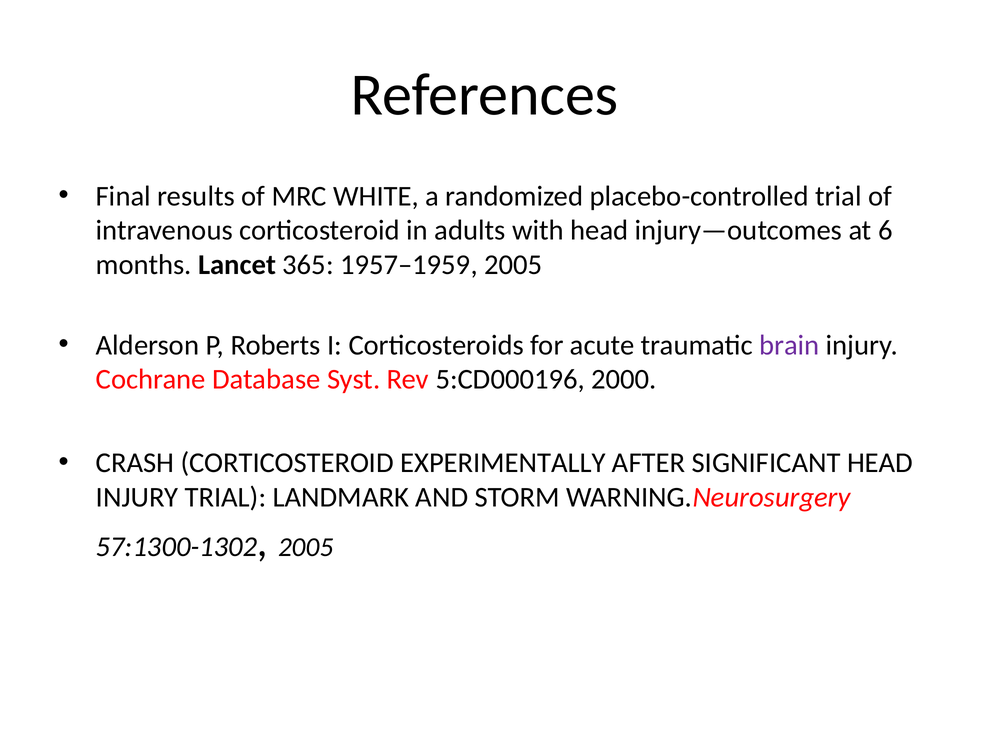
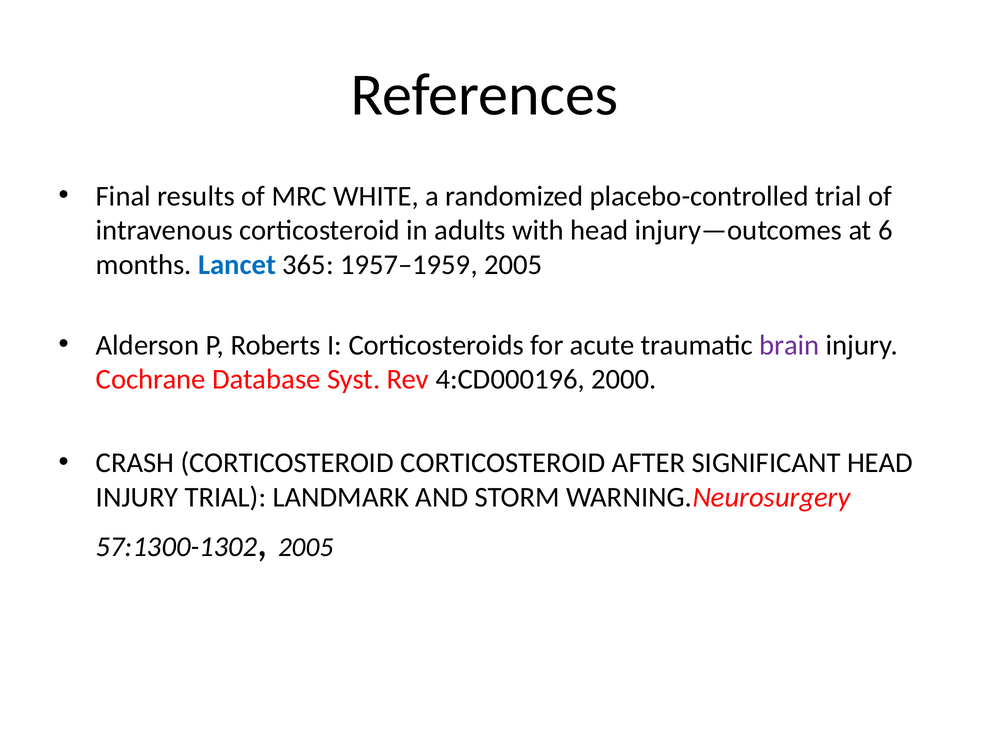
Lancet colour: black -> blue (237, 265)
5:CD000196: 5:CD000196 -> 4:CD000196 (510, 380)
CORTICOSTEROID EXPERIMENTALLY: EXPERIMENTALLY -> CORTICOSTEROID (503, 463)
